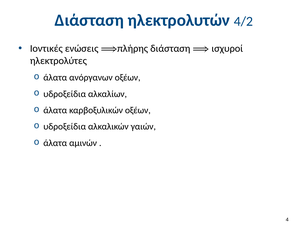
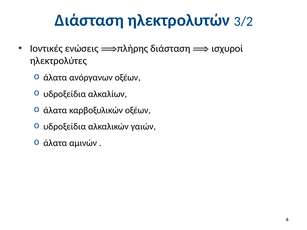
4/2: 4/2 -> 3/2 (243, 21)
